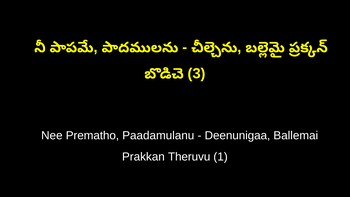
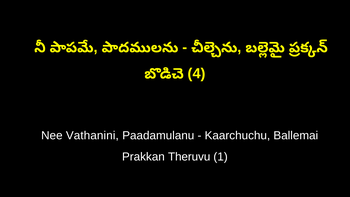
3: 3 -> 4 (197, 74)
Prematho: Prematho -> Vathanini (92, 136)
Deenunigaa: Deenunigaa -> Kaarchuchu (237, 136)
